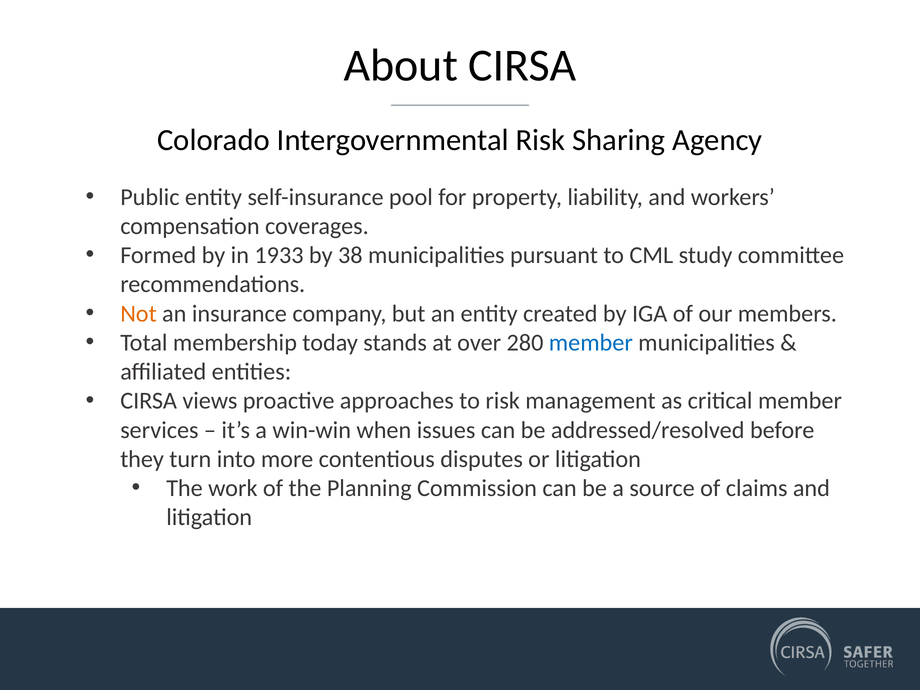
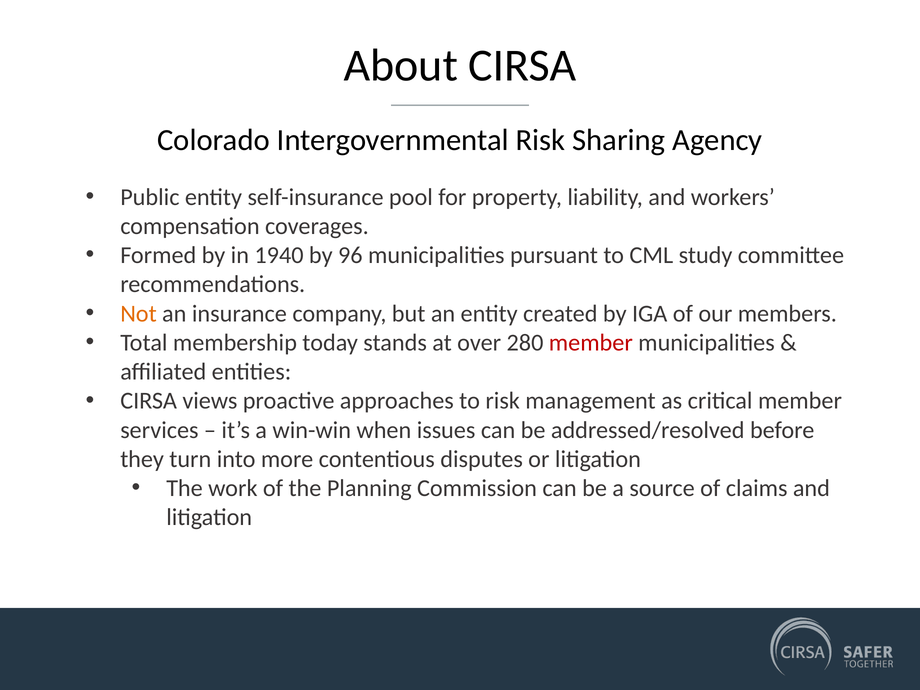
1933: 1933 -> 1940 (279, 255)
38: 38 -> 96 (350, 255)
member colour: blue -> red (591, 343)
